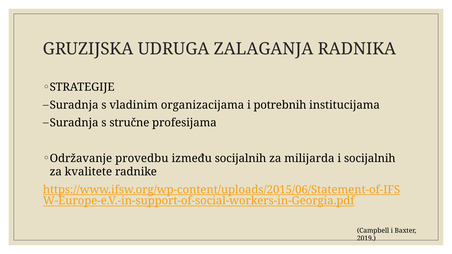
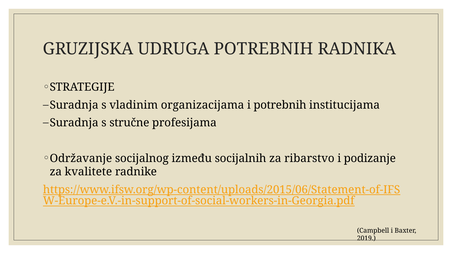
UDRUGA ZALAGANJA: ZALAGANJA -> POTREBNIH (264, 49)
provedbu: provedbu -> socijalnog (142, 158)
milijarda: milijarda -> ribarstvo (309, 158)
i socijalnih: socijalnih -> podizanje (370, 158)
